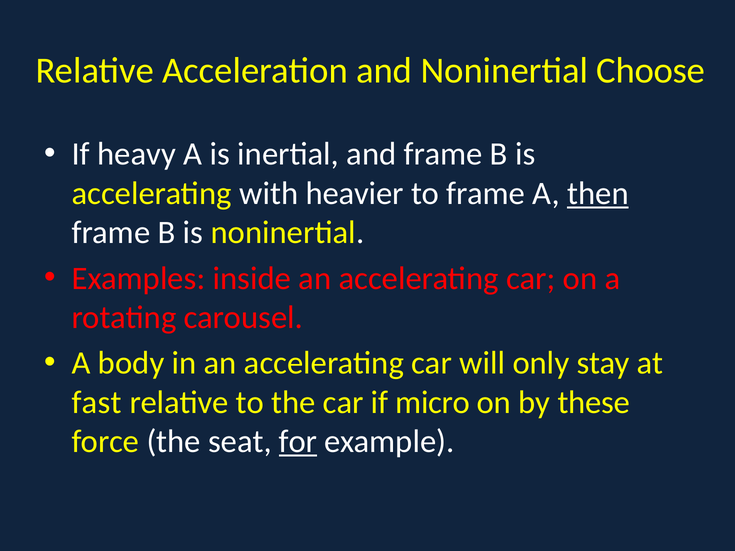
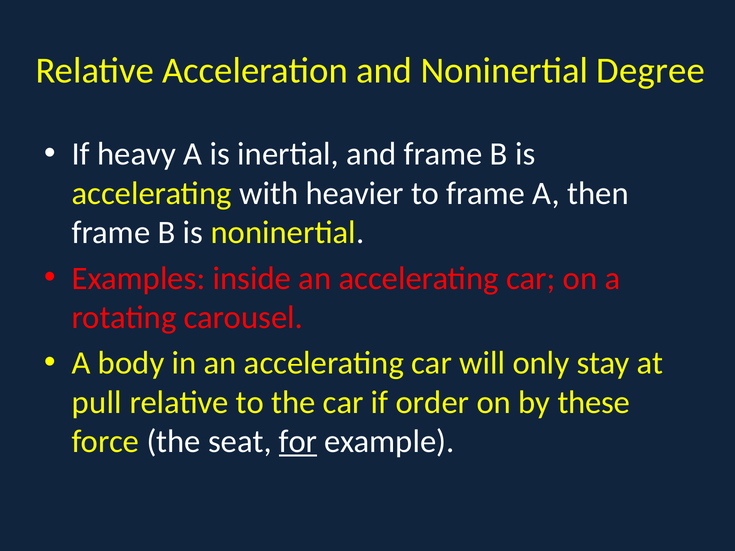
Choose: Choose -> Degree (651, 71)
then underline: present -> none (598, 193)
fast: fast -> pull (97, 403)
micro: micro -> order (432, 403)
